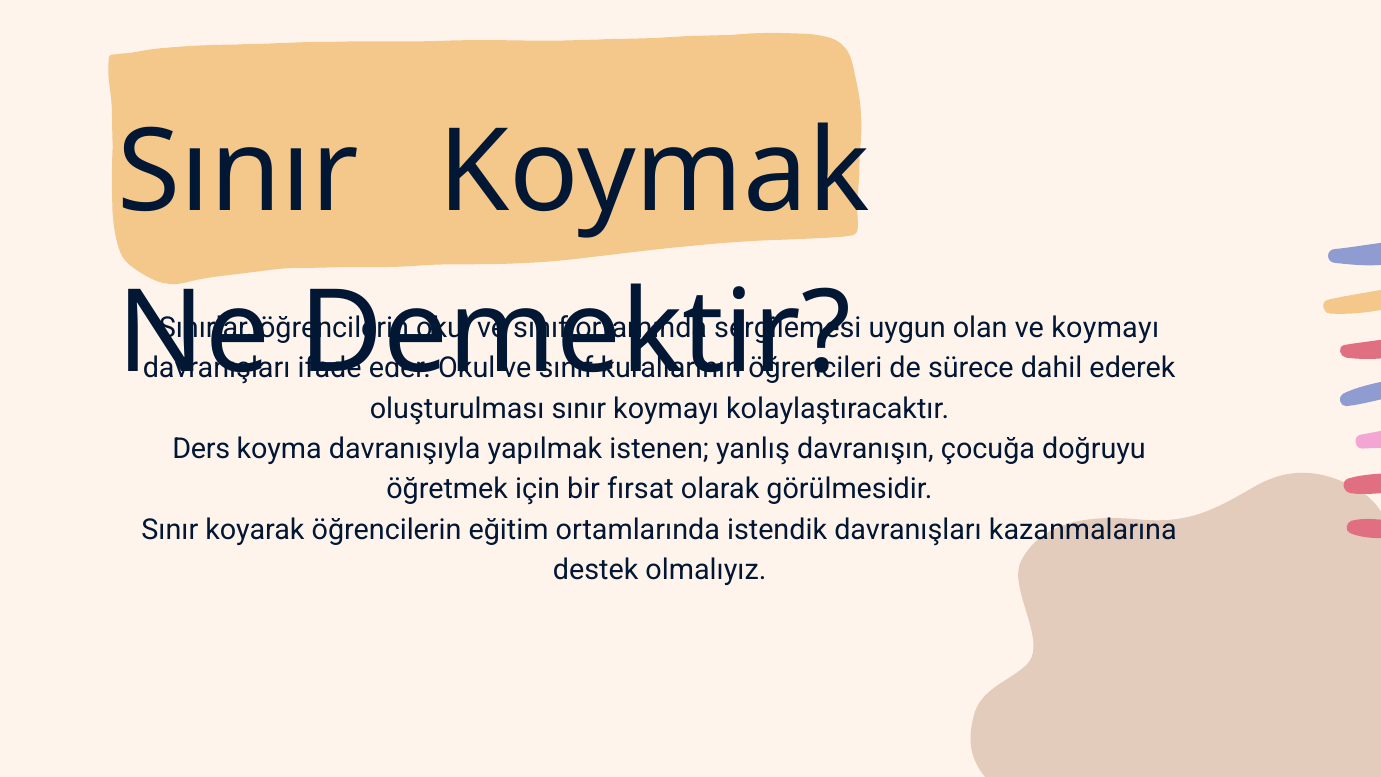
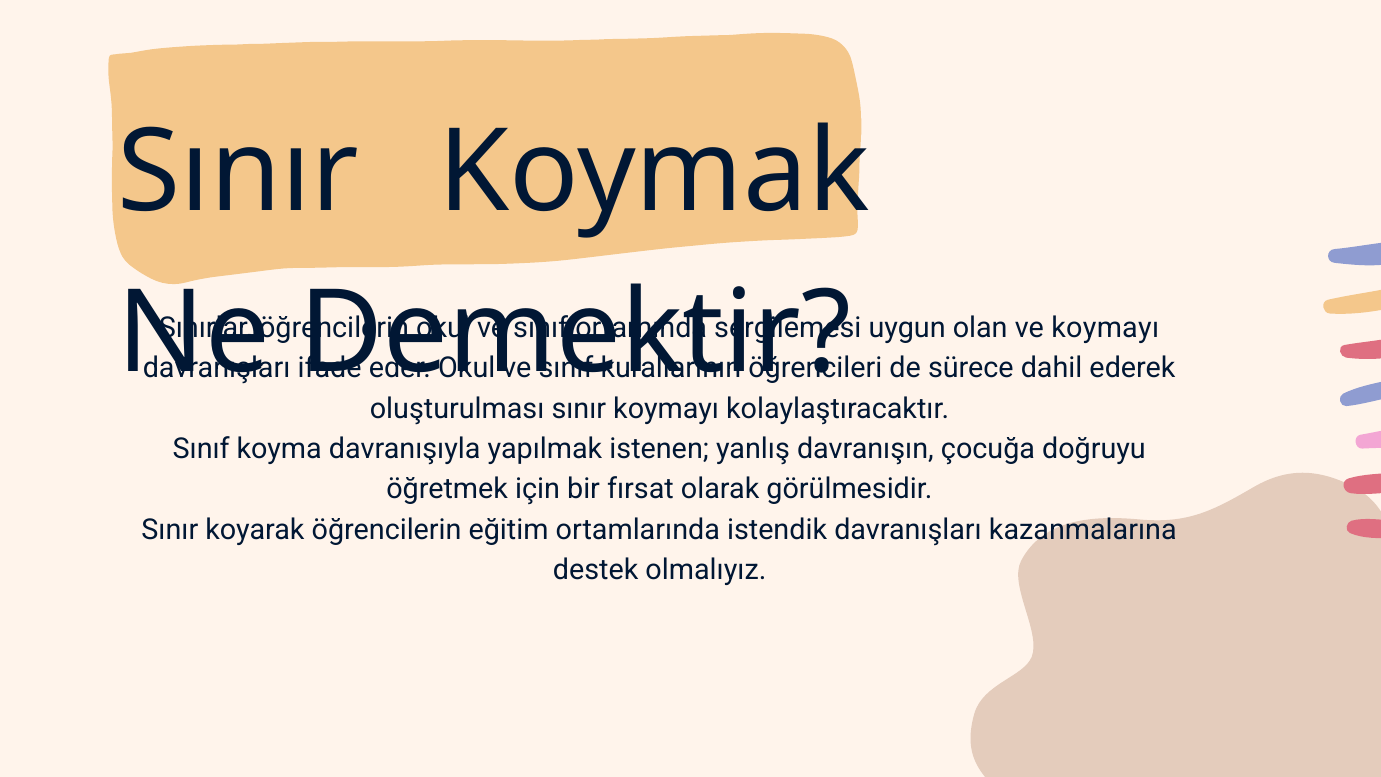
Ders: Ders -> Sınıf (201, 449)
